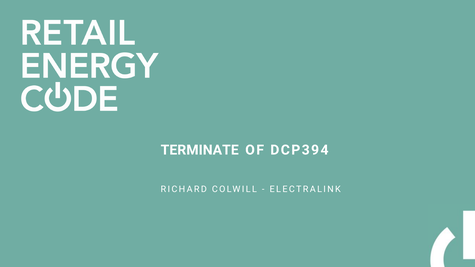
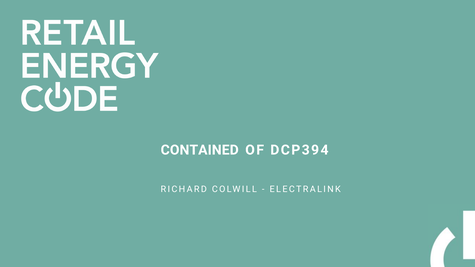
TERMINATE: TERMINATE -> CONTAINED (200, 150)
